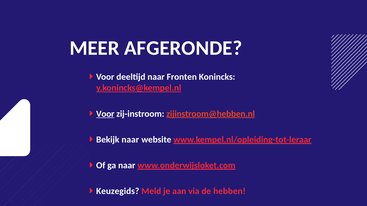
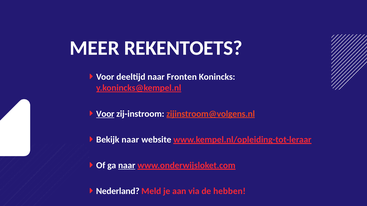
AFGERONDE: AFGERONDE -> REKENTOETS (183, 48)
zijinstroom@hebben.nl: zijinstroom@hebben.nl -> zijinstroom@volgens.nl (211, 114)
naar underline: none -> present (127, 166)
Keuzegids: Keuzegids -> Nederland (118, 192)
